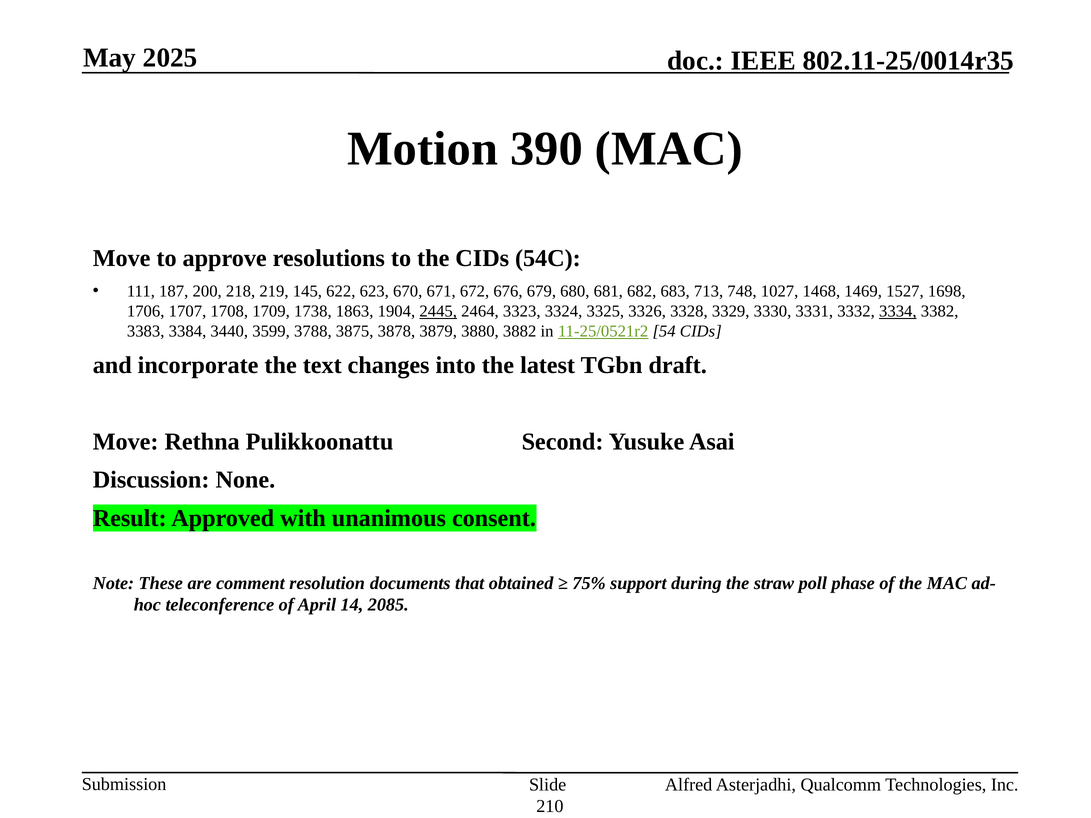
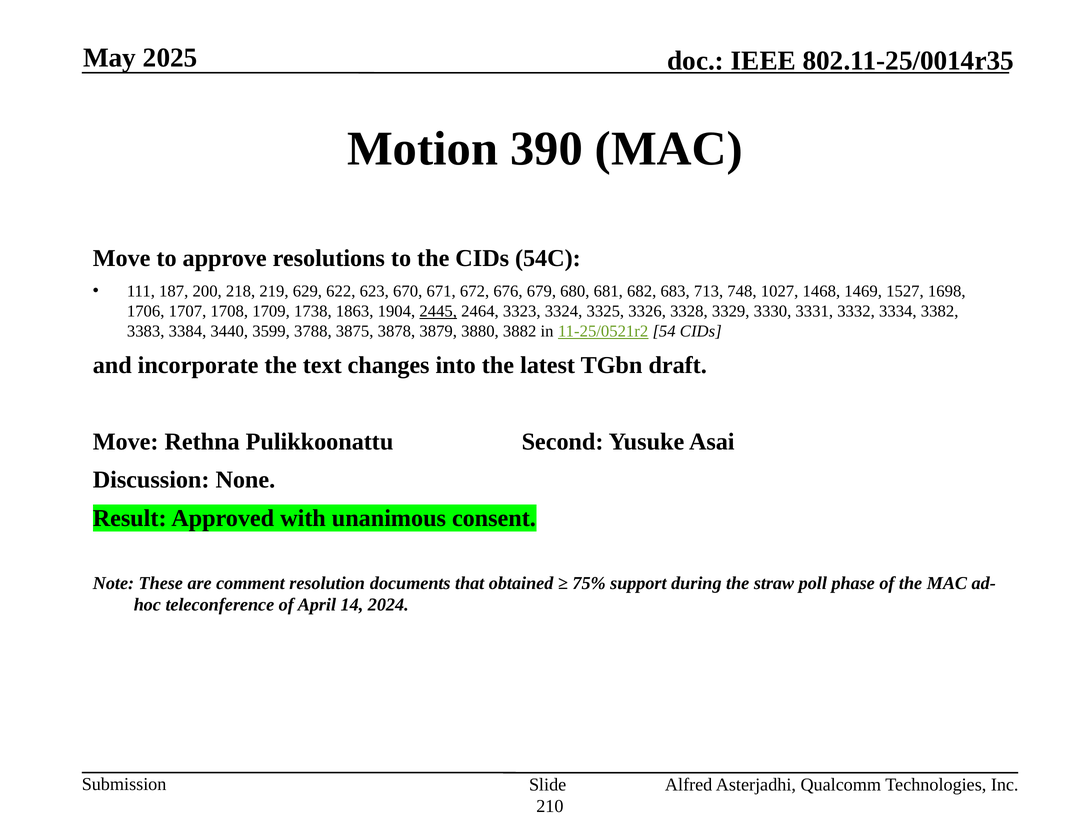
145: 145 -> 629 (307, 291)
3334 underline: present -> none (898, 311)
2085: 2085 -> 2024 (388, 605)
